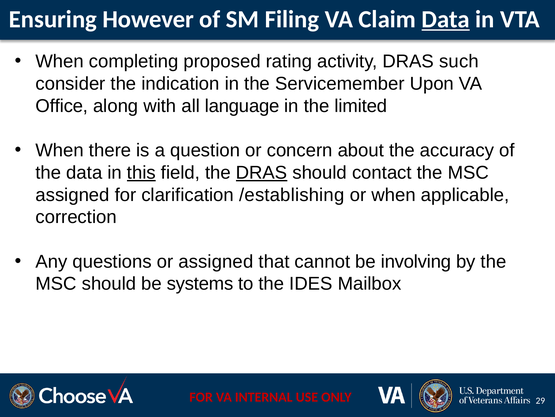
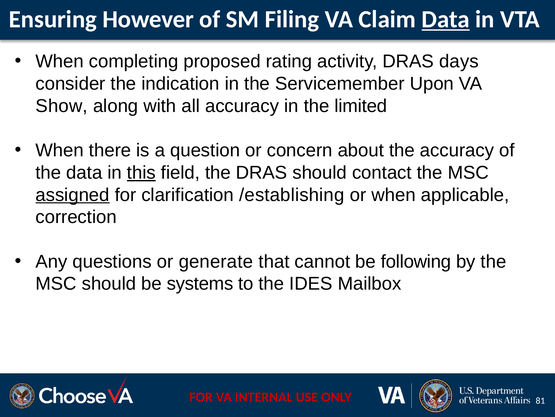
such: such -> days (459, 61)
Office: Office -> Show (62, 106)
all language: language -> accuracy (242, 106)
DRAS underline: present -> none (262, 172)
assigned underline: none -> present (73, 195)
or assigned: assigned -> generate (216, 261)
involving: involving -> following (416, 261)
29: 29 -> 81 (540, 400)
